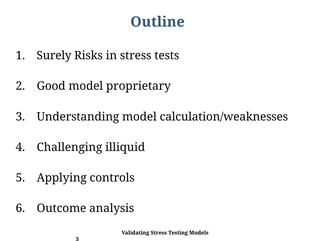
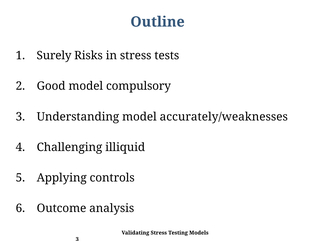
proprietary: proprietary -> compulsory (138, 86)
calculation/weaknesses: calculation/weaknesses -> accurately/weaknesses (224, 117)
